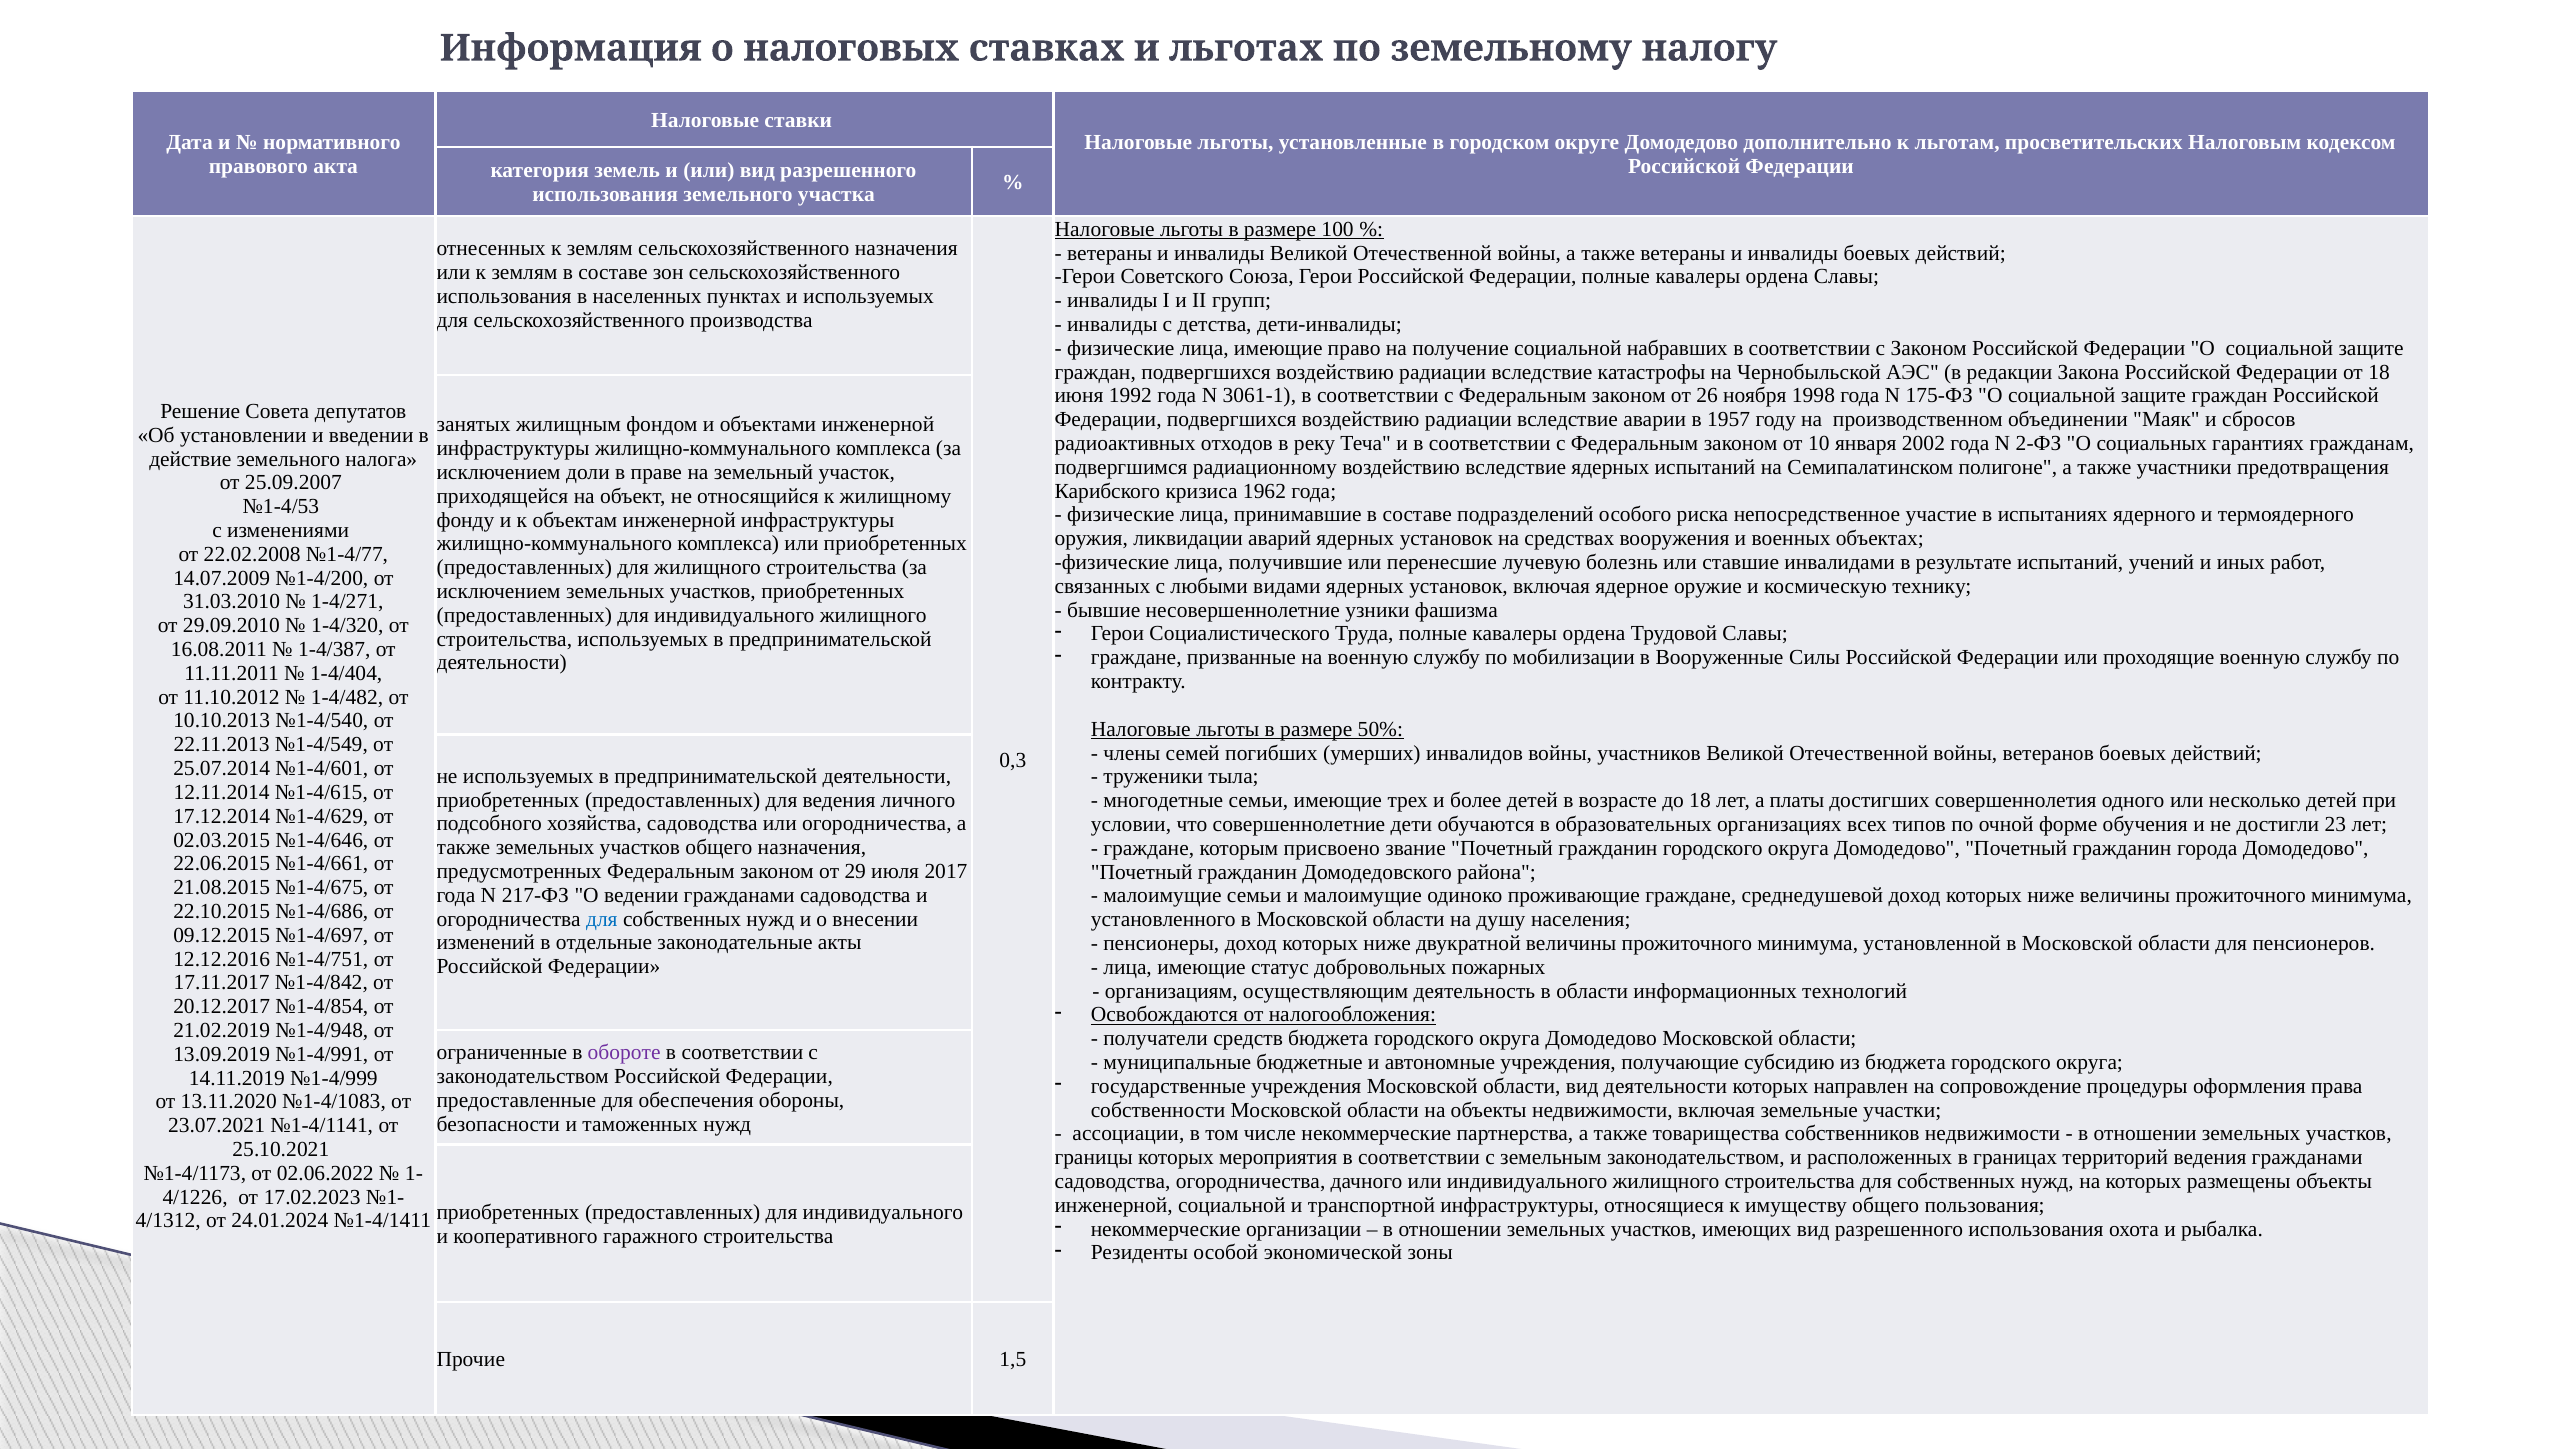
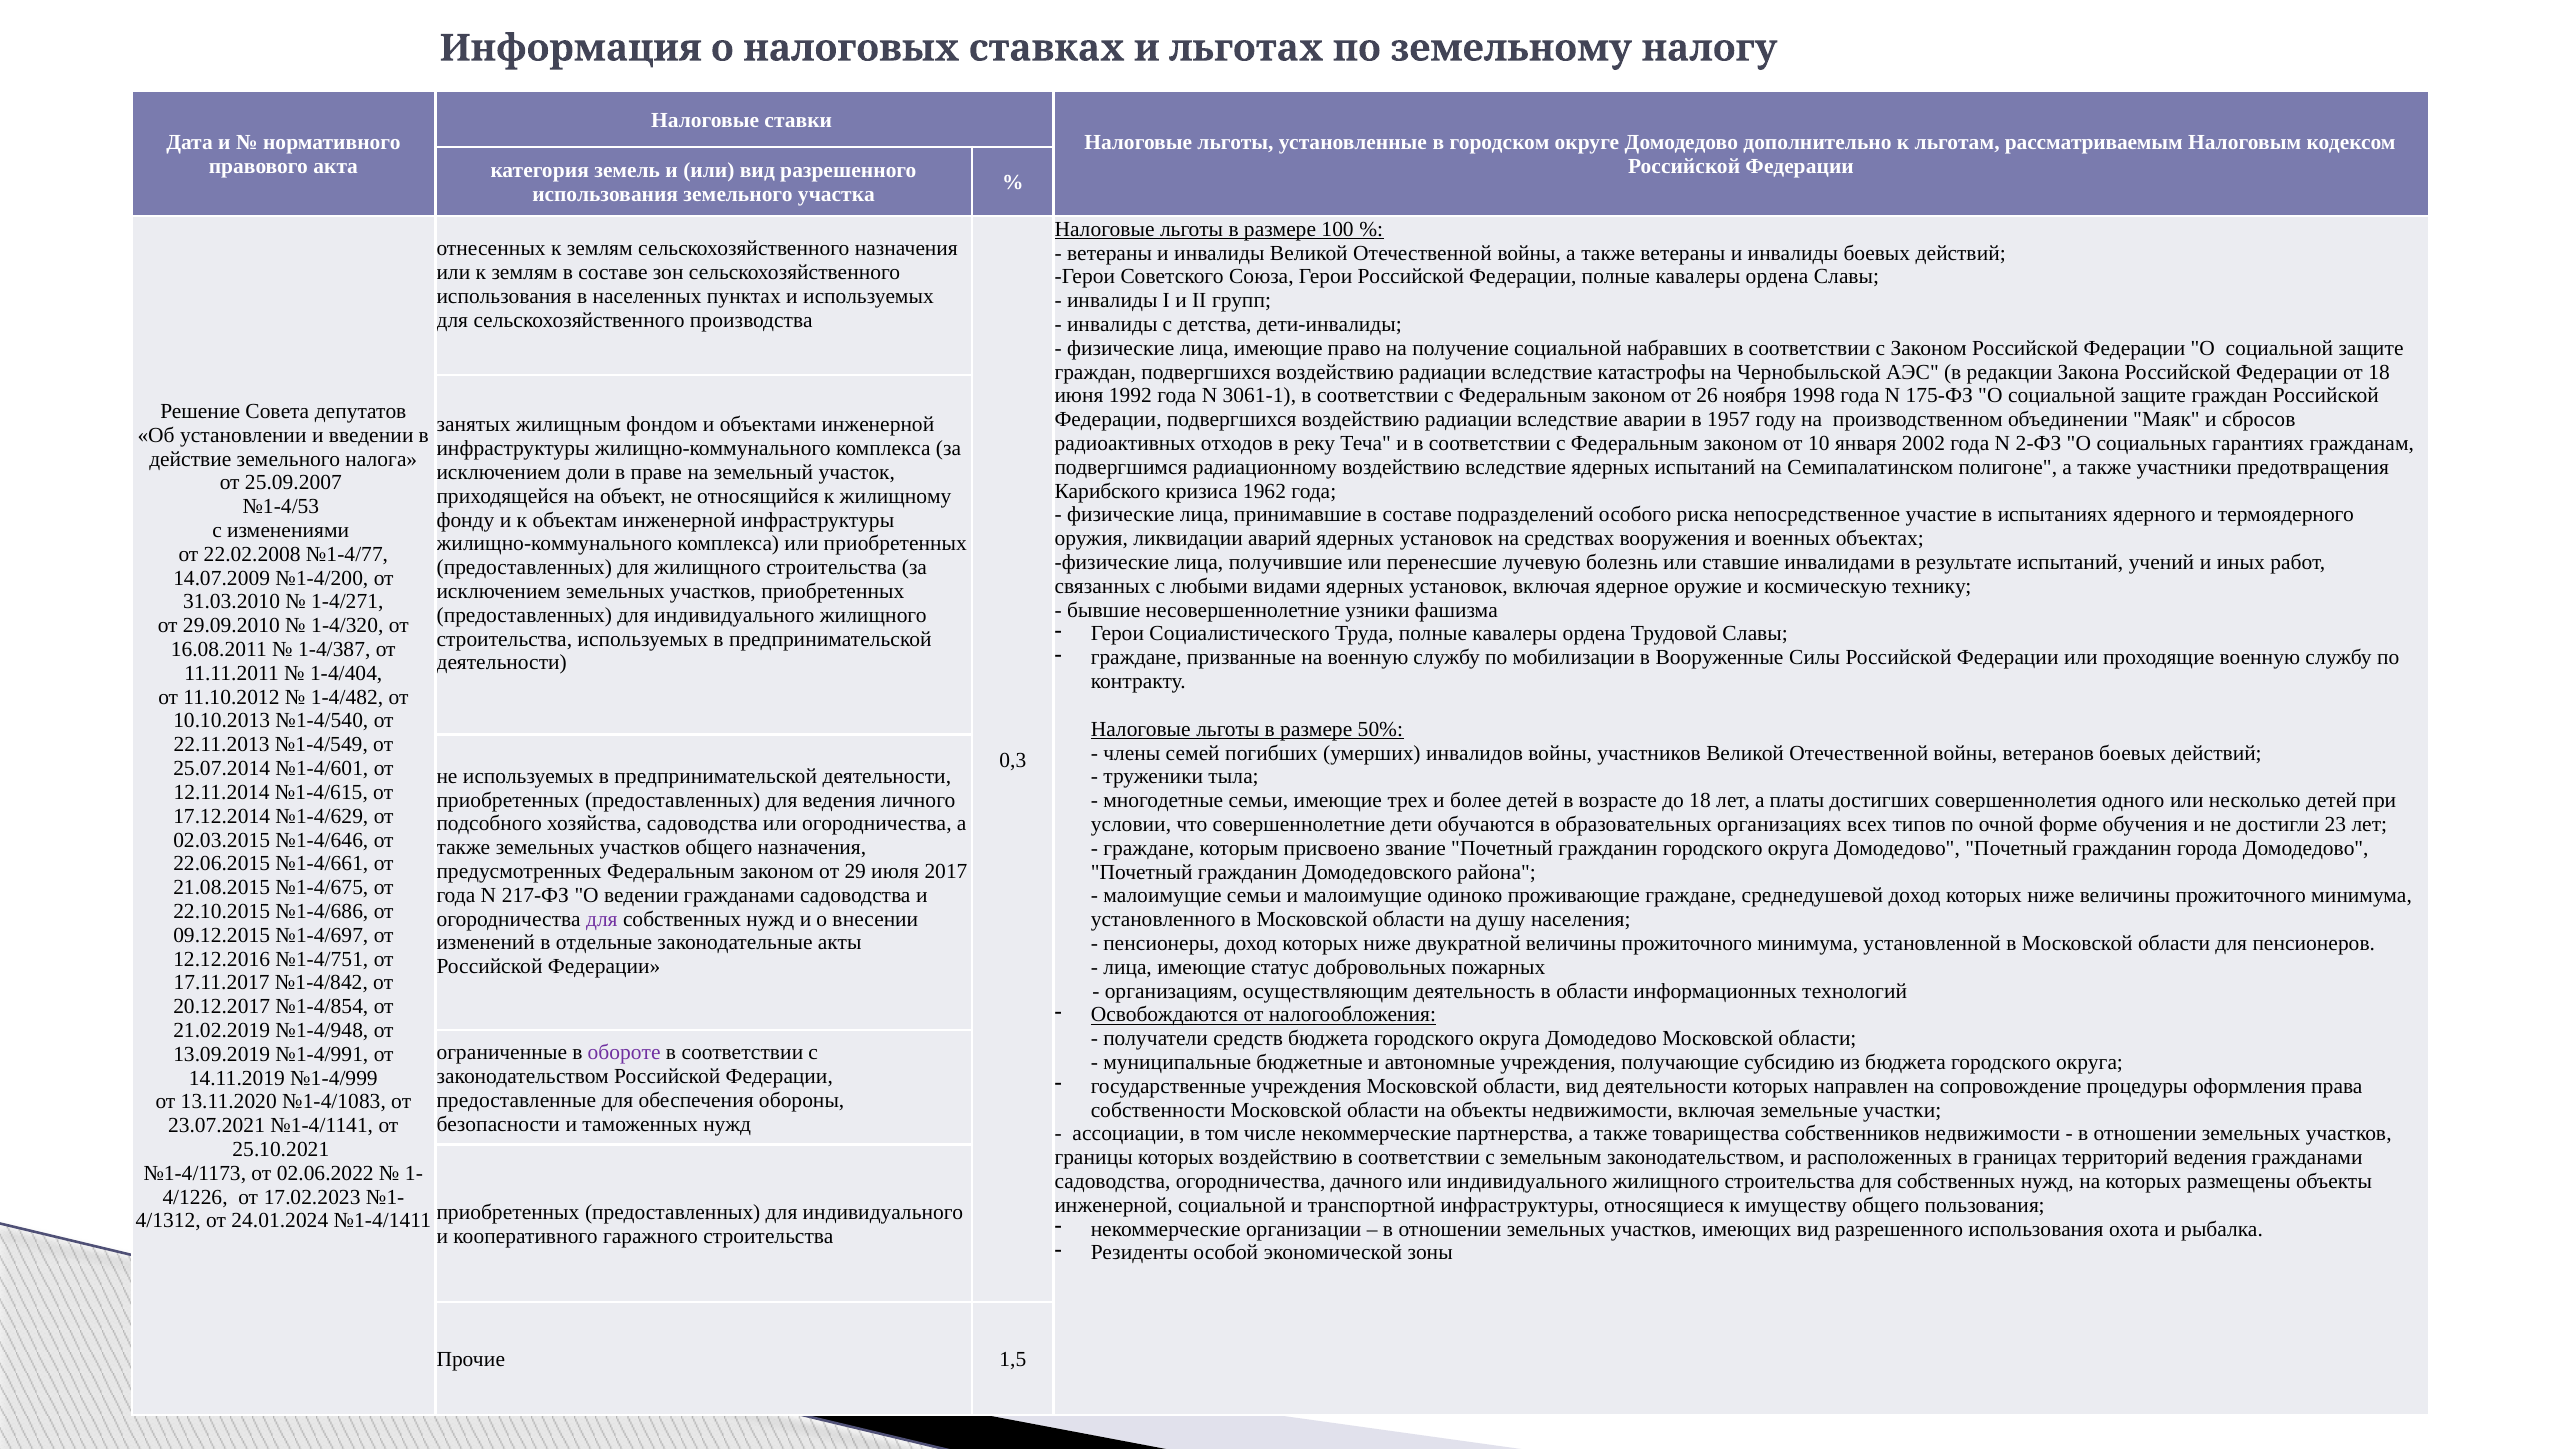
просветительских: просветительских -> рассматриваемым (2094, 143)
для colour: blue -> purple (602, 919)
которых мероприятия: мероприятия -> воздействию (1278, 1158)
